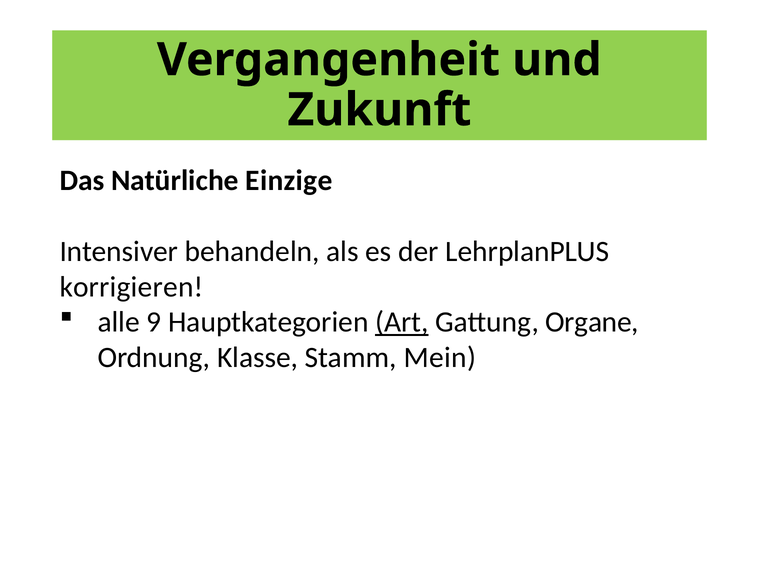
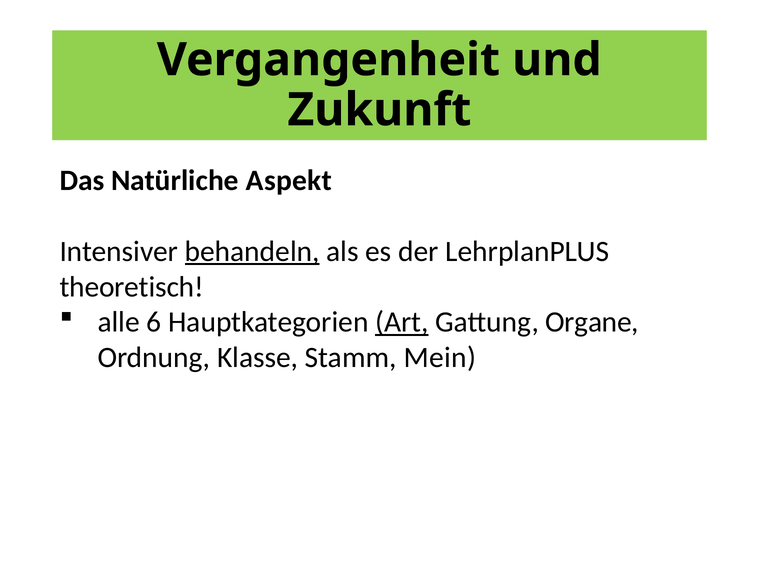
Einzige: Einzige -> Aspekt (289, 181)
behandeln underline: none -> present (252, 251)
korrigieren: korrigieren -> theoretisch (132, 287)
9: 9 -> 6 (154, 322)
